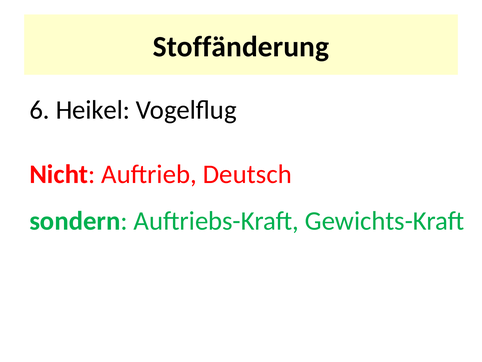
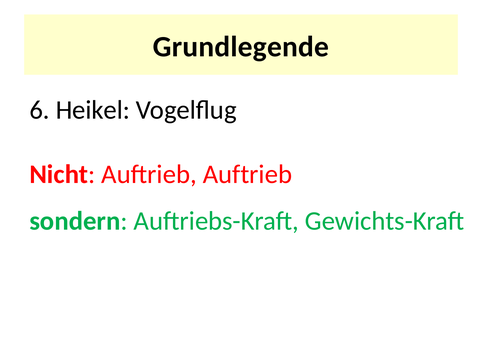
Stoffänderung: Stoffänderung -> Grundlegende (241, 47)
Auftrieb Deutsch: Deutsch -> Auftrieb (247, 174)
